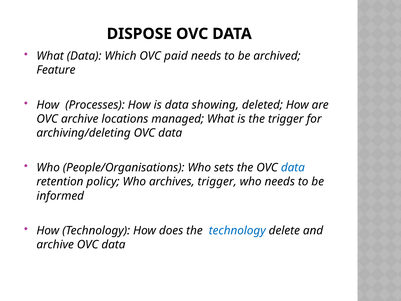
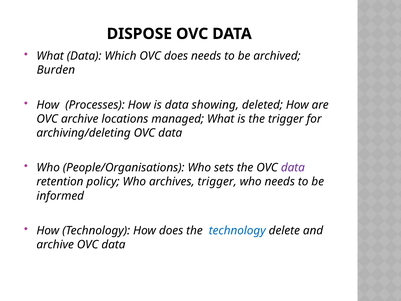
OVC paid: paid -> does (176, 56)
Feature: Feature -> Burden (56, 70)
data colour: blue -> purple (293, 168)
